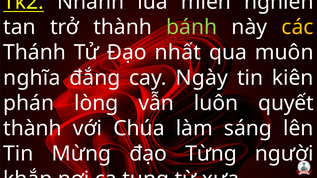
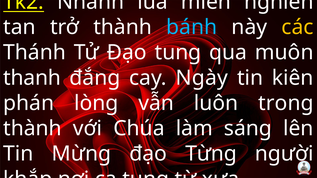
bánh colour: light green -> light blue (192, 27)
nhất: nhất -> tung (178, 53)
nghĩa: nghĩa -> thanh (32, 78)
quyết: quyết -> trong (286, 103)
